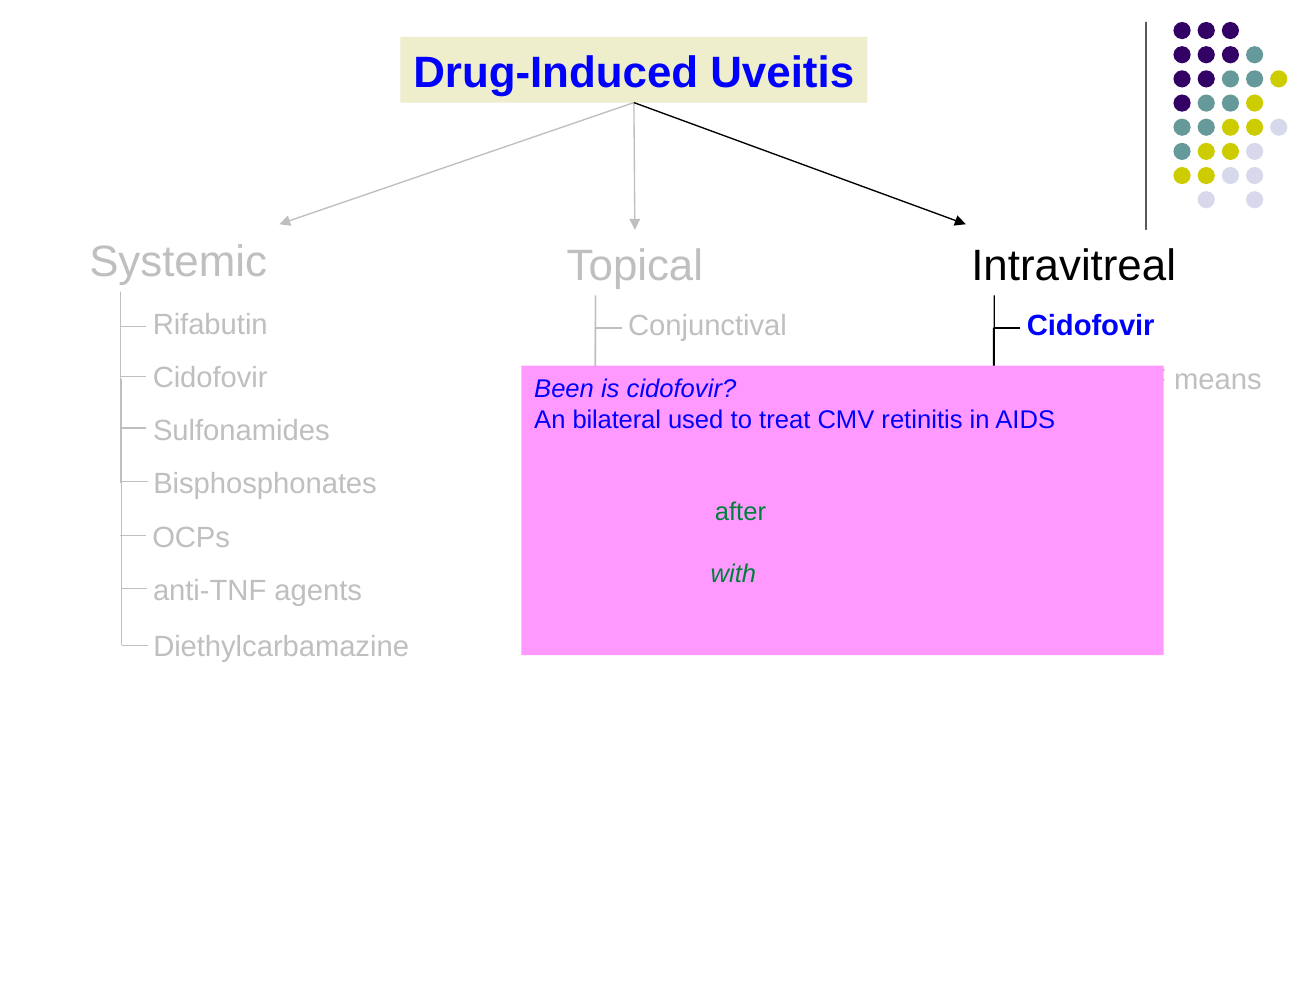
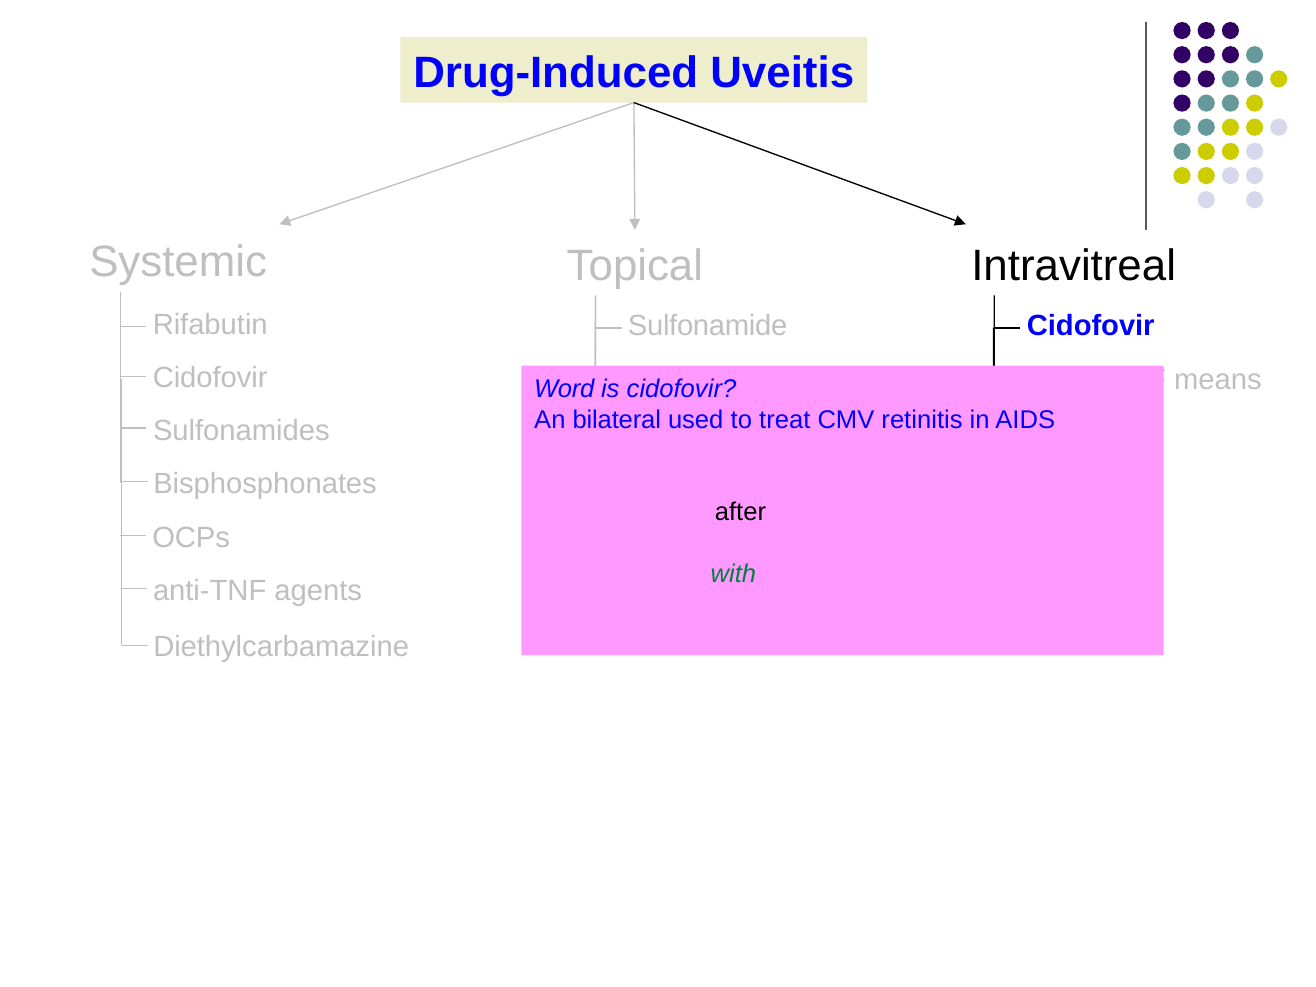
Conjunctival: Conjunctival -> Sulfonamide (708, 326)
Been: Been -> Word (564, 389)
after colour: green -> black (740, 512)
